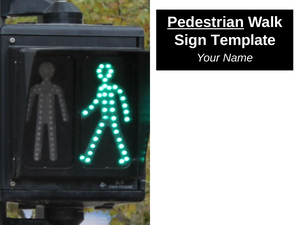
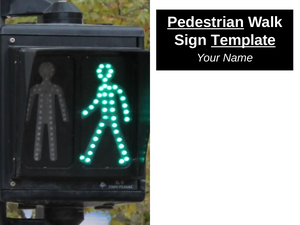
Template underline: none -> present (243, 40)
